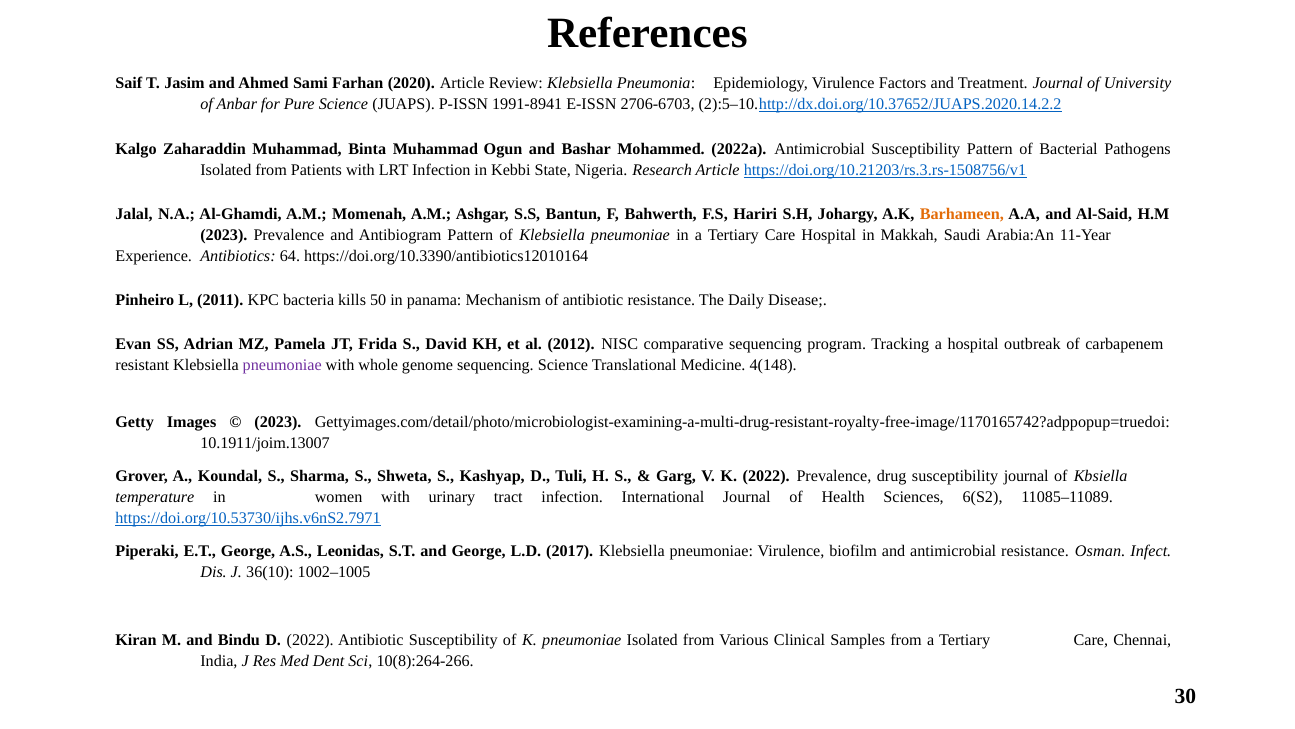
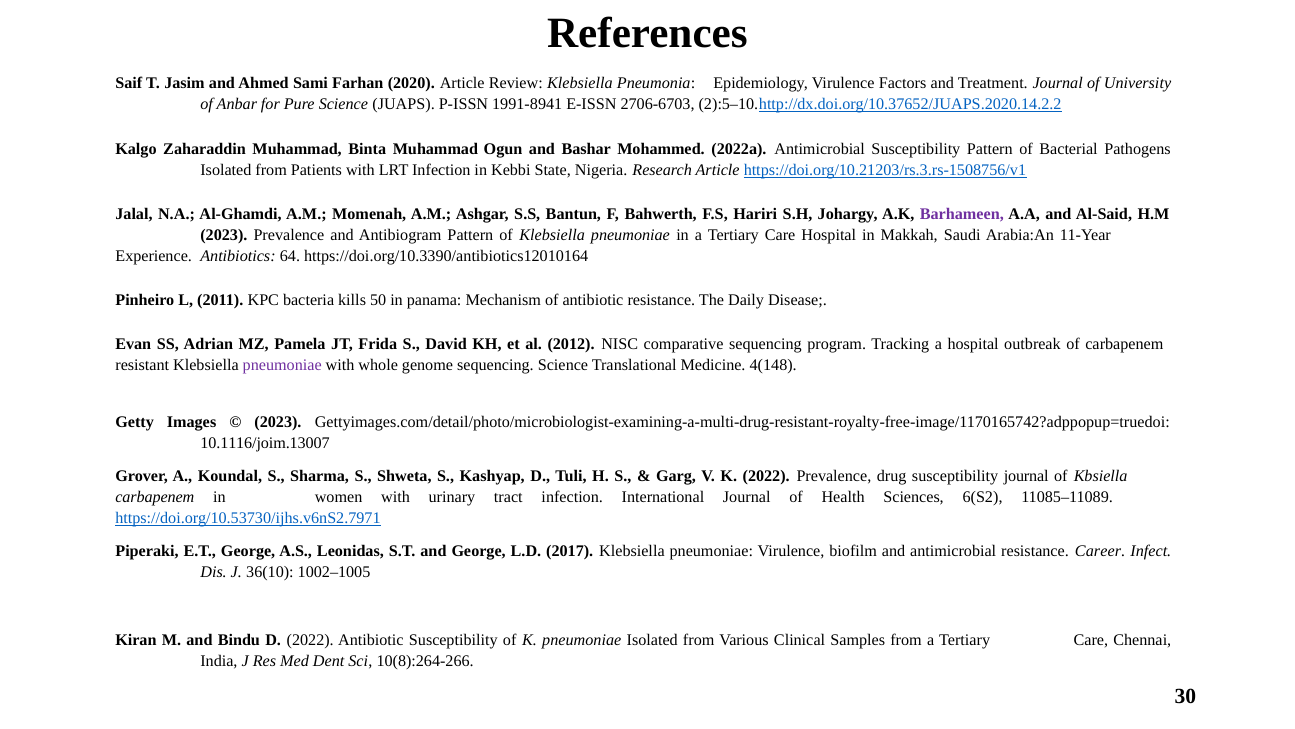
Barhameen colour: orange -> purple (962, 214)
10.1911/joim.13007: 10.1911/joim.13007 -> 10.1116/joim.13007 (265, 443)
temperature: temperature -> carbapenem (155, 497)
Osman: Osman -> Career (1100, 551)
